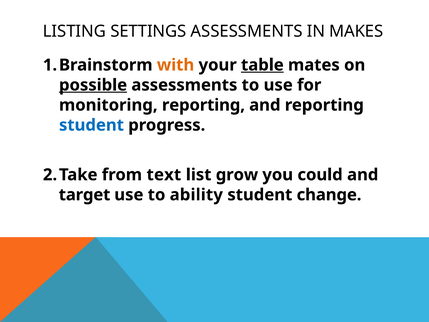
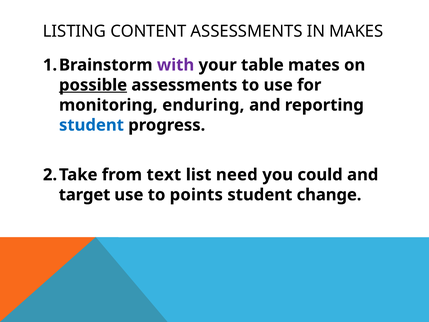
SETTINGS: SETTINGS -> CONTENT (148, 31)
with colour: orange -> purple (176, 65)
table underline: present -> none (262, 65)
monitoring reporting: reporting -> enduring (203, 105)
grow: grow -> need (237, 175)
ability: ability -> points (196, 195)
